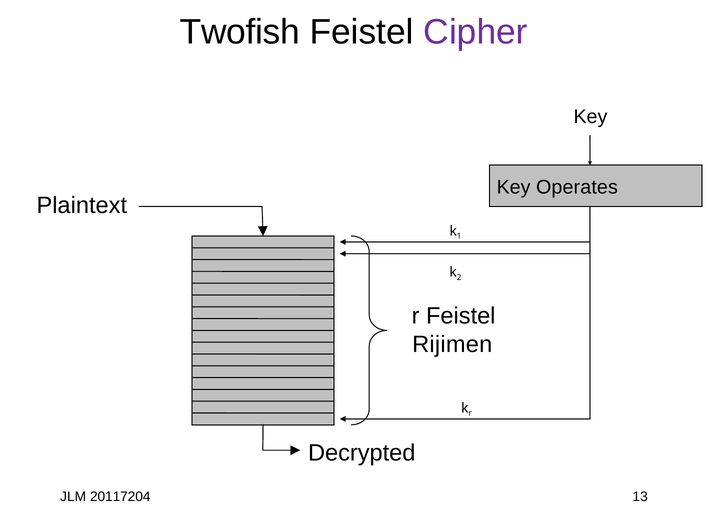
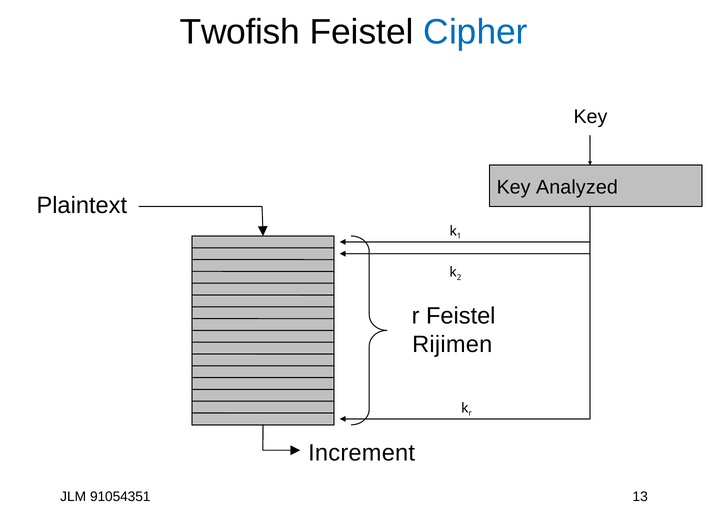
Cipher colour: purple -> blue (476, 32)
Operates: Operates -> Analyzed (577, 187)
Decrypted: Decrypted -> Increment (362, 453)
20117204: 20117204 -> 91054351 (120, 497)
